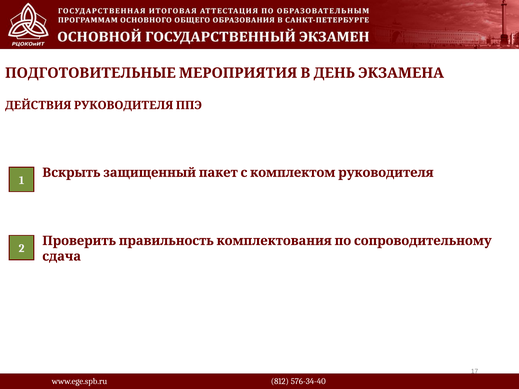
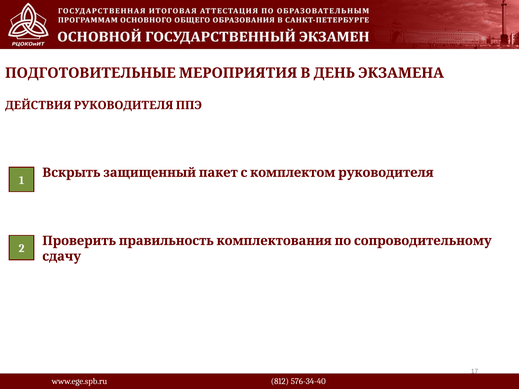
сдача: сдача -> сдачу (62, 256)
